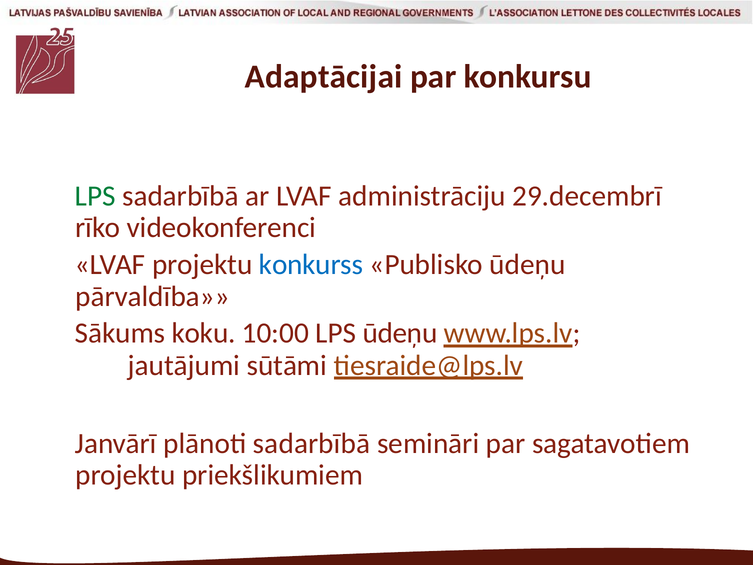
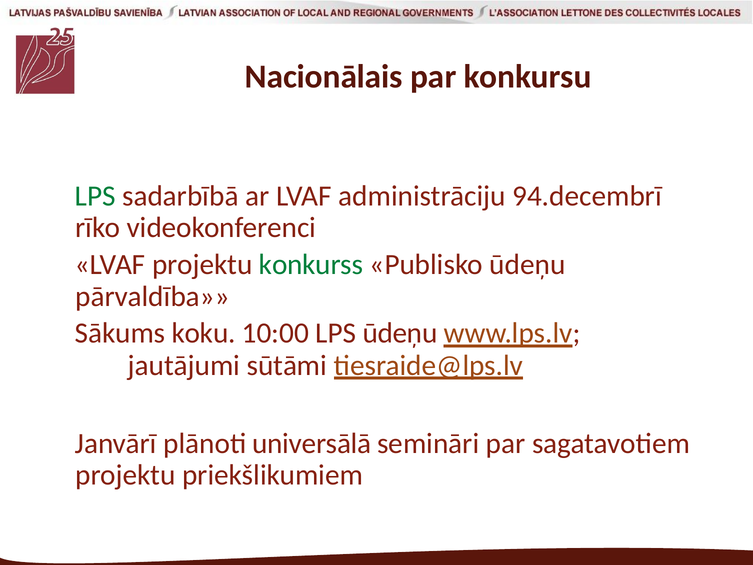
Adaptācijai: Adaptācijai -> Nacionālais (324, 77)
29.decembrī: 29.decembrī -> 94.decembrī (587, 196)
konkurss colour: blue -> green (311, 265)
plānoti sadarbībā: sadarbībā -> universālā (312, 443)
